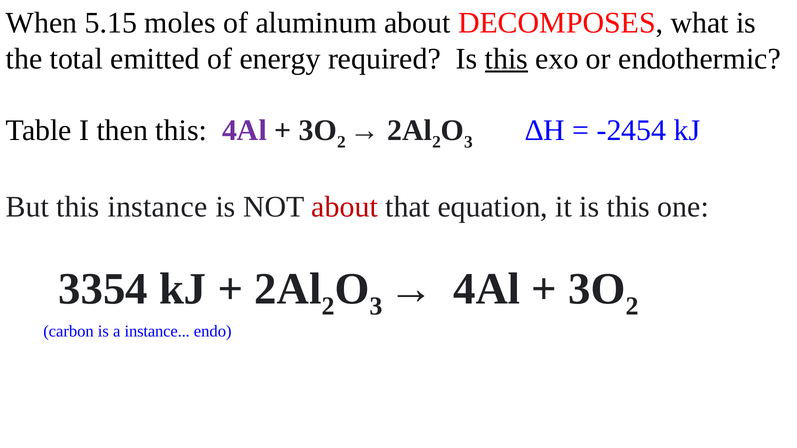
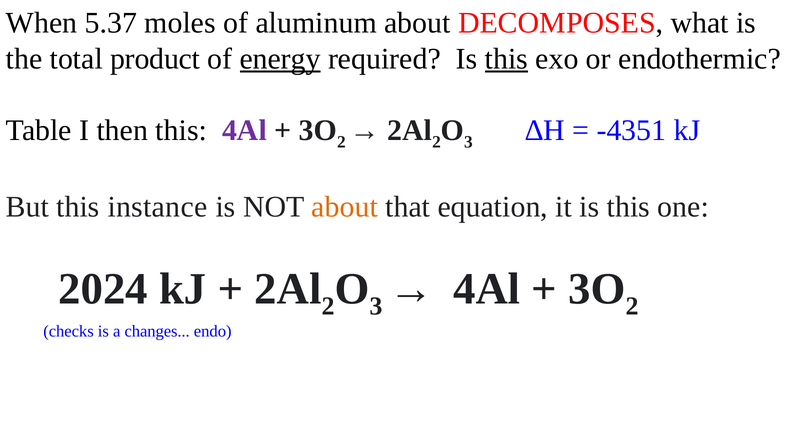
5.15: 5.15 -> 5.37 (111, 23)
emitted: emitted -> product (155, 59)
energy underline: none -> present (280, 59)
-2454: -2454 -> -4351 (631, 131)
about colour: red -> orange (345, 207)
3354: 3354 -> 2024 (103, 289)
carbon: carbon -> checks (68, 331)
a instance: instance -> changes (157, 331)
